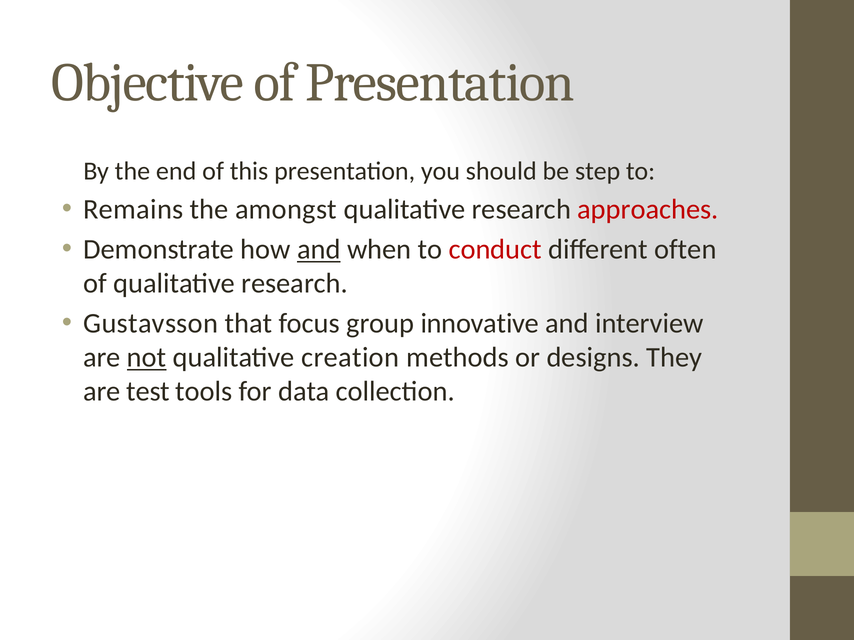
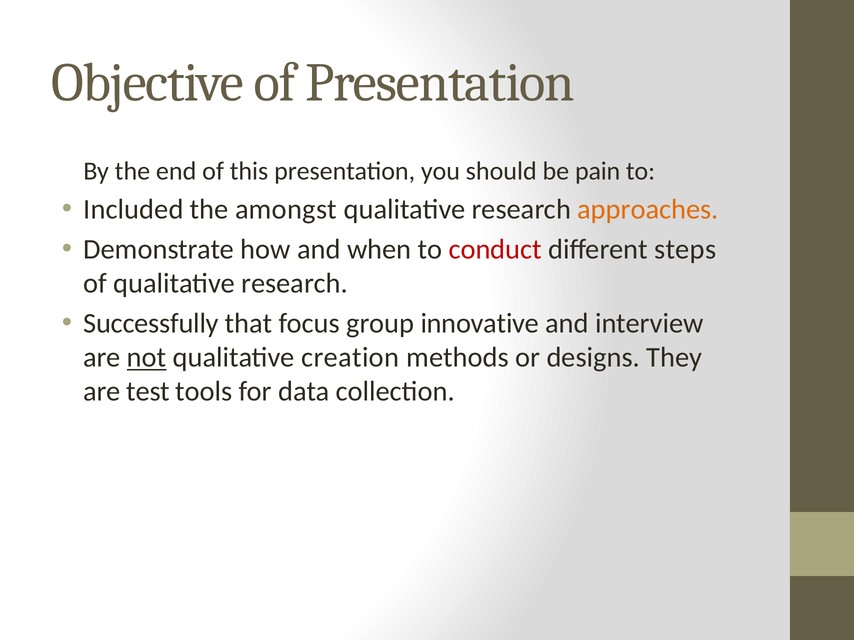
step: step -> pain (598, 171)
Remains: Remains -> Included (133, 210)
approaches colour: red -> orange (648, 210)
and underline: present -> none (319, 250)
often: often -> steps (685, 250)
Gustavsson: Gustavsson -> Successfully (151, 324)
